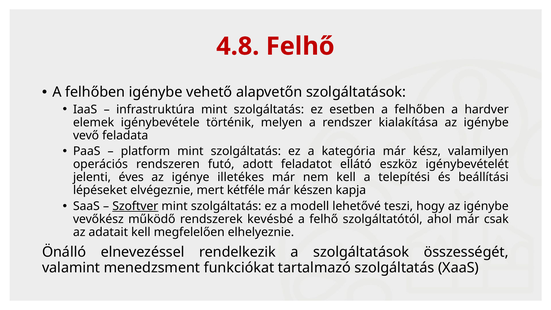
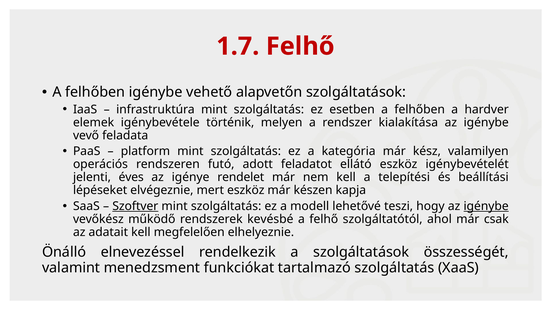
4.8: 4.8 -> 1.7 (238, 46)
illetékes: illetékes -> rendelet (241, 177)
mert kétféle: kétféle -> eszköz (246, 190)
igénybe underline: none -> present (486, 206)
